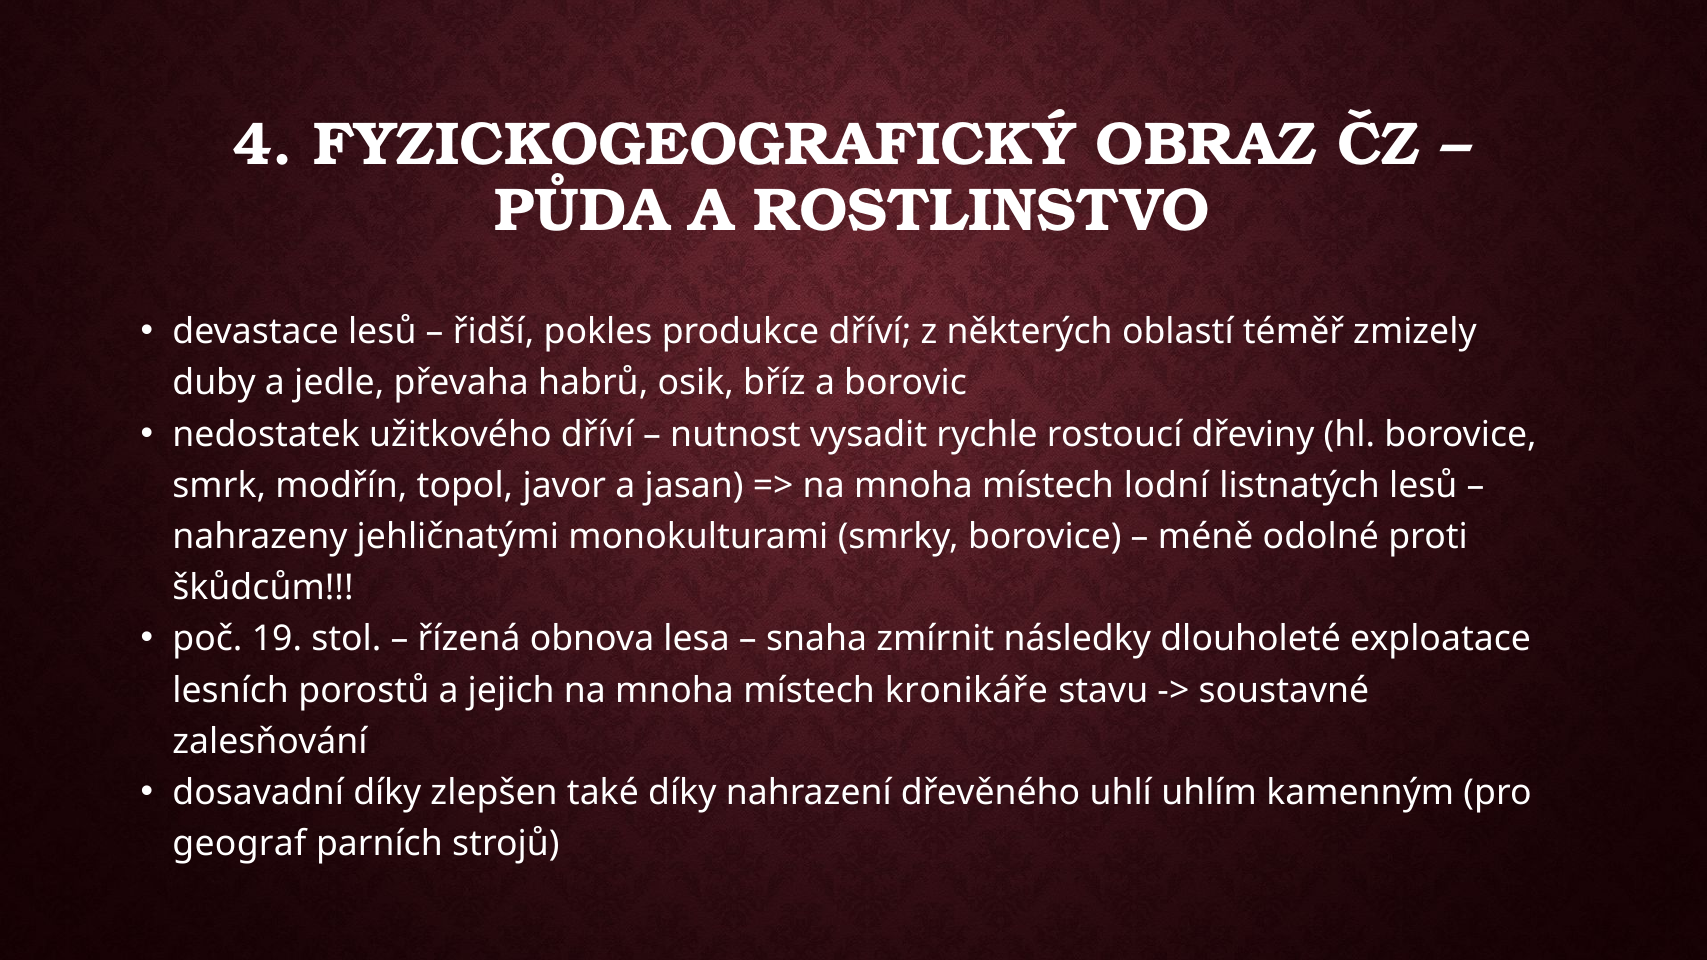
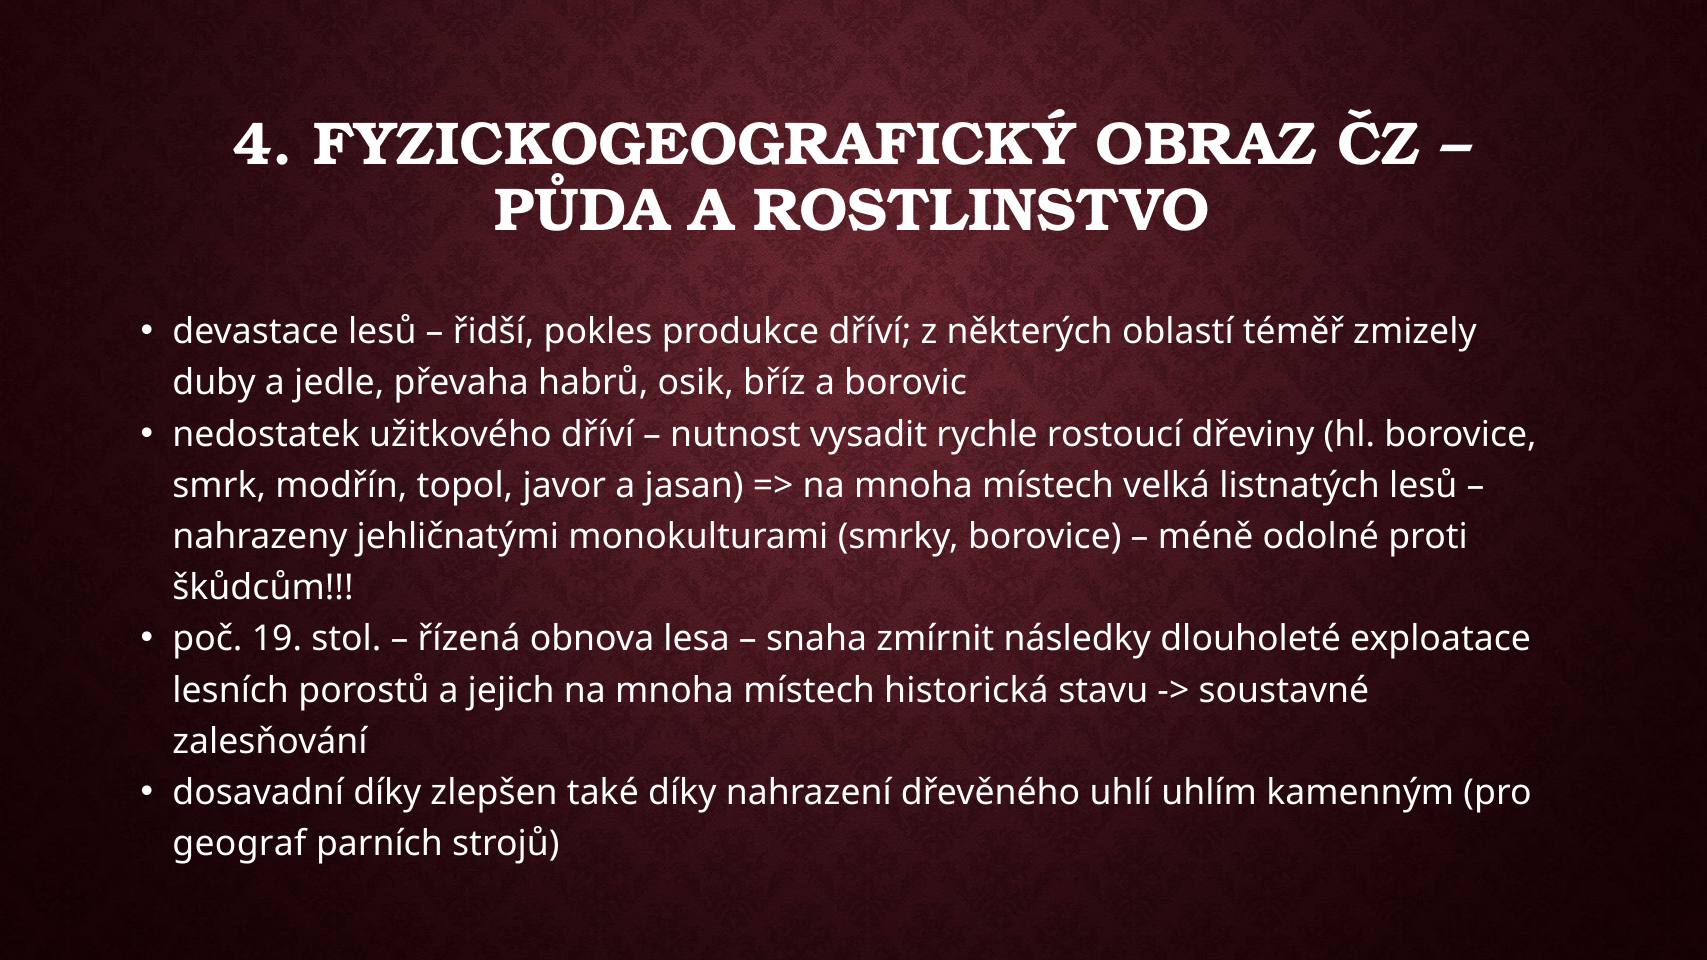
lodní: lodní -> velká (1167, 486)
kronikáře: kronikáře -> historická (966, 691)
